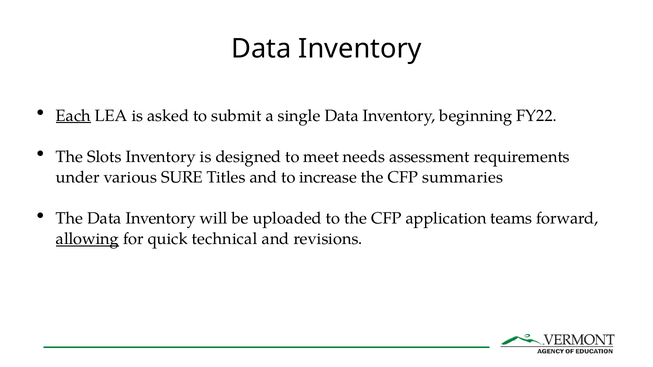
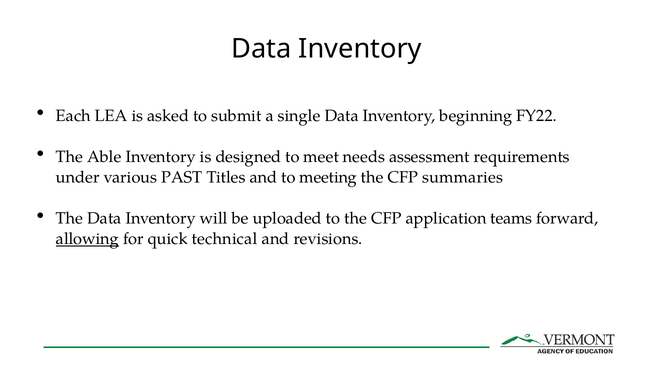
Each underline: present -> none (73, 116)
Slots: Slots -> Able (104, 157)
SURE: SURE -> PAST (182, 177)
increase: increase -> meeting (328, 177)
